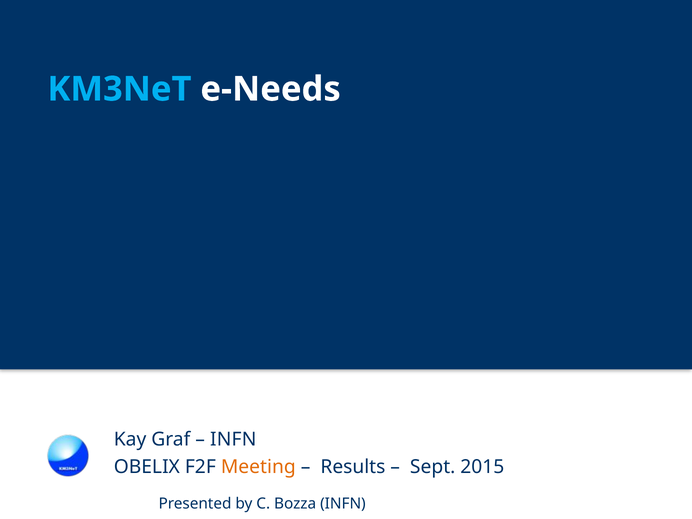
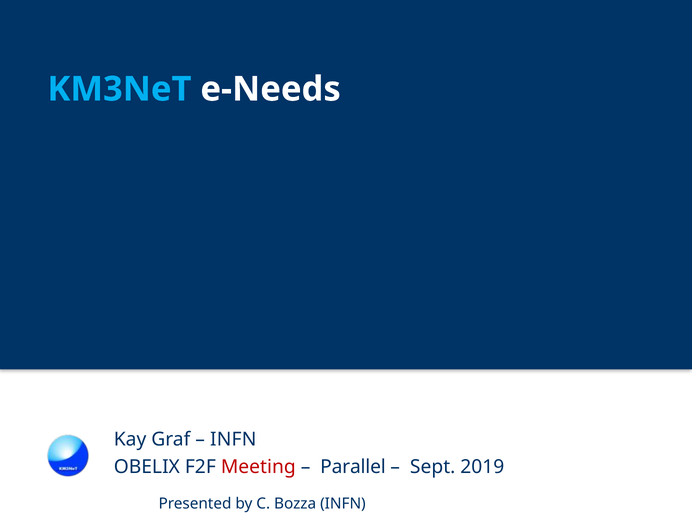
Meeting colour: orange -> red (258, 467)
Results: Results -> Parallel (353, 467)
2015: 2015 -> 2019 (482, 467)
